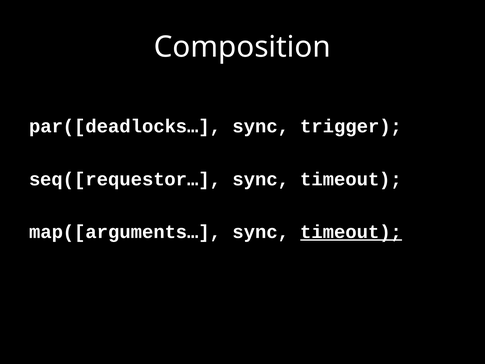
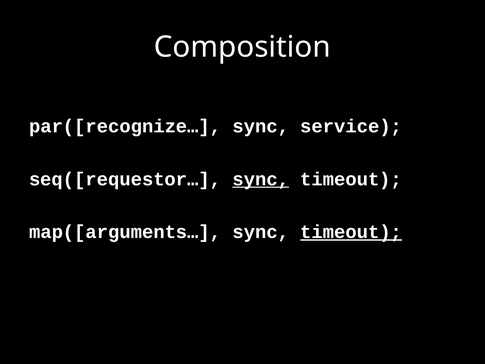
par([deadlocks…: par([deadlocks… -> par([recognize… (125, 126)
trigger: trigger -> service (351, 126)
sync underline: none -> present (261, 179)
